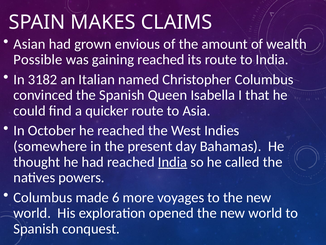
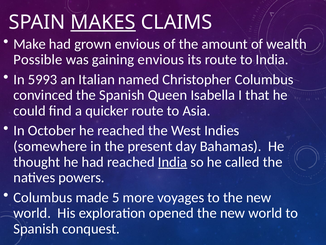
MAKES underline: none -> present (103, 22)
Asian: Asian -> Make (30, 44)
gaining reached: reached -> envious (161, 60)
3182: 3182 -> 5993 (43, 79)
6: 6 -> 5 (116, 197)
